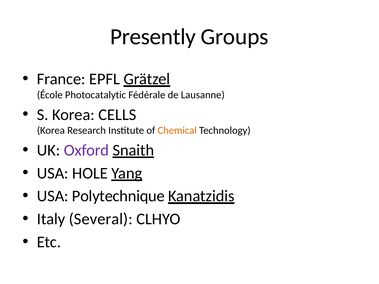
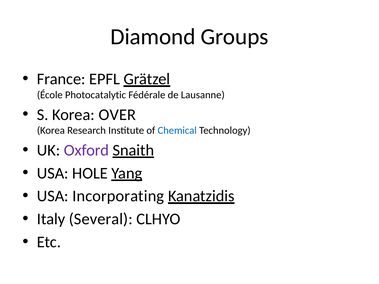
Presently: Presently -> Diamond (153, 37)
CELLS: CELLS -> OVER (117, 115)
Chemical colour: orange -> blue (177, 130)
Polytechnique: Polytechnique -> Incorporating (118, 196)
